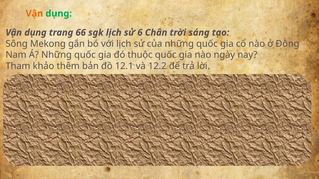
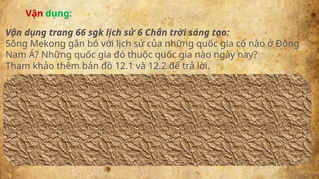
Vận colour: orange -> red (34, 14)
